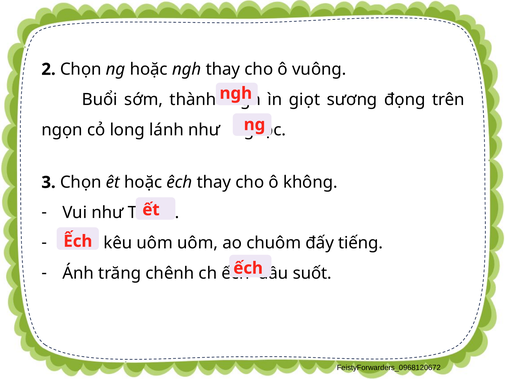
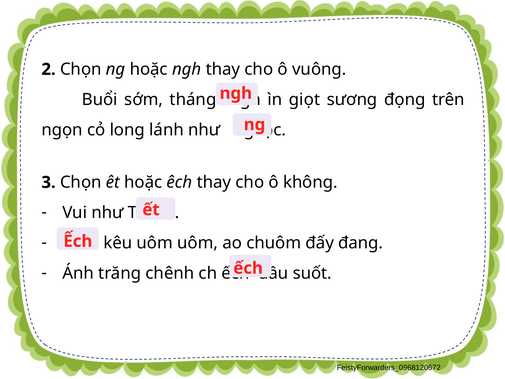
thành: thành -> tháng (193, 100)
tiếng: tiếng -> đang (361, 243)
